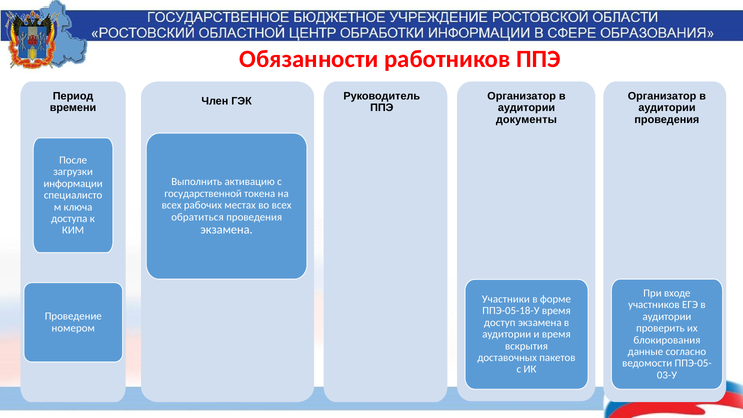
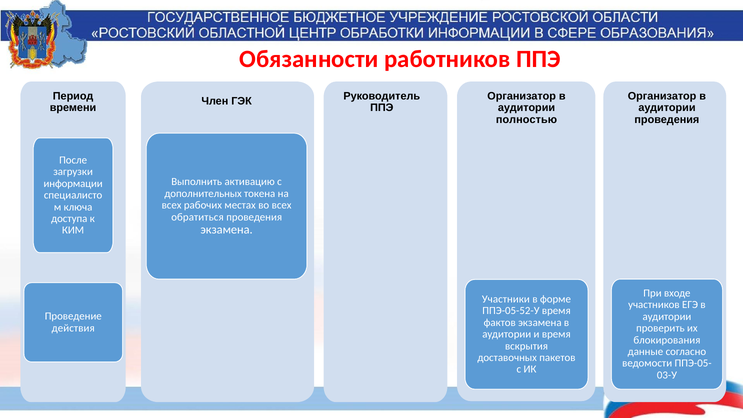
документы: документы -> полностью (526, 119)
государственной: государственной -> дополнительных (203, 194)
ППЭ-05-18-У: ППЭ-05-18-У -> ППЭ-05-52-У (511, 311)
доступ: доступ -> фактов (500, 322)
номером: номером -> действия (73, 328)
